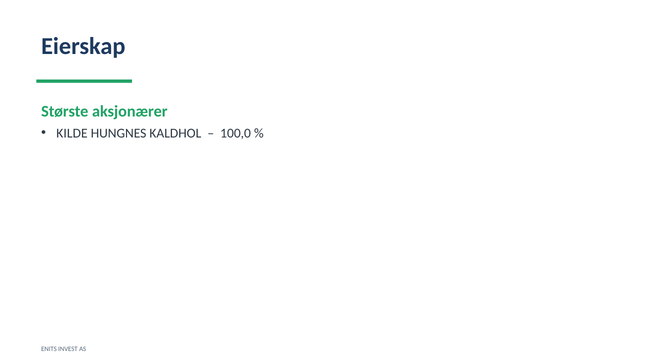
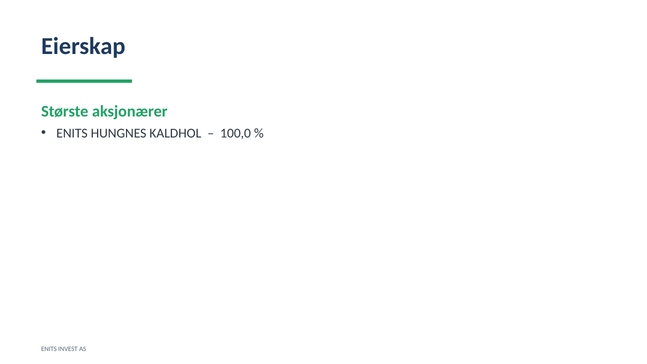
KILDE: KILDE -> ENITS (72, 133)
